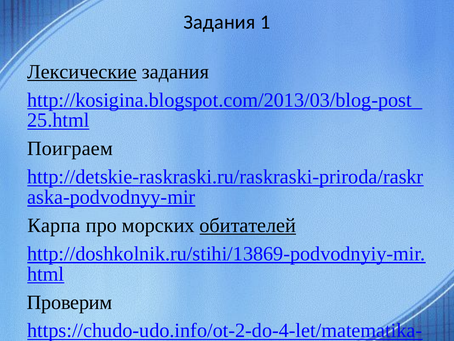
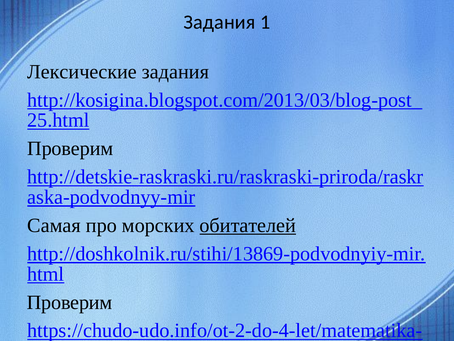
Лексические underline: present -> none (82, 72)
Поиграем: Поиграем -> Проверим (70, 148)
Карпа: Карпа -> Самая (54, 225)
